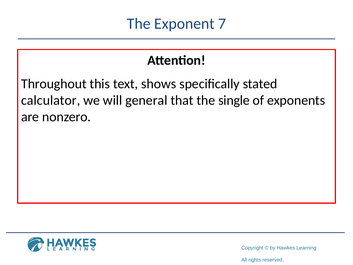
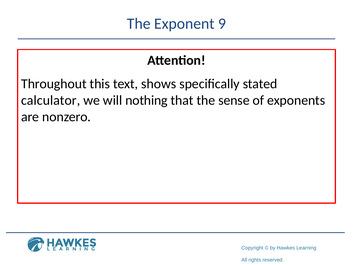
7: 7 -> 9 (222, 24)
general: general -> nothing (146, 100)
single: single -> sense (234, 100)
